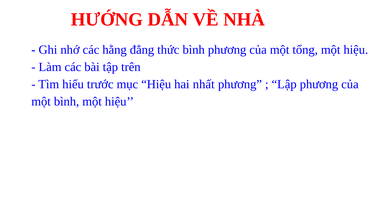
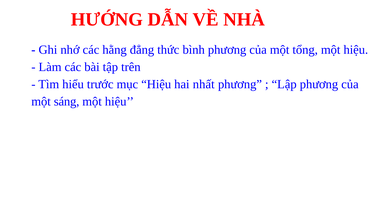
một bình: bình -> sáng (67, 102)
